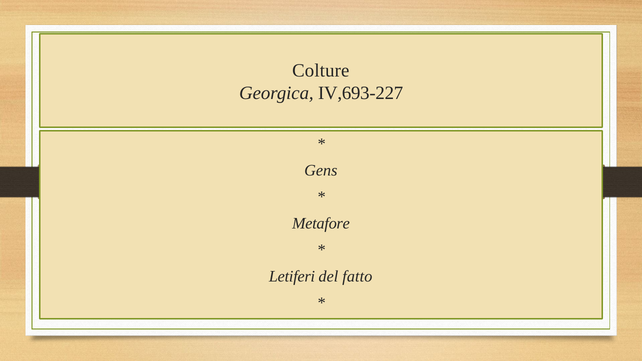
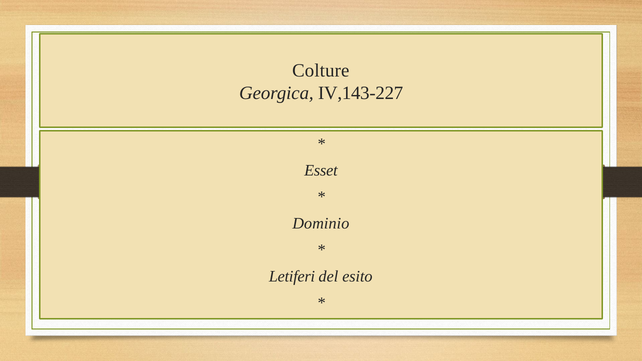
IV,693-227: IV,693-227 -> IV,143-227 (361, 93)
Gens: Gens -> Esset (321, 170)
Metafore: Metafore -> Dominio (321, 223)
fatto: fatto -> esito (357, 276)
